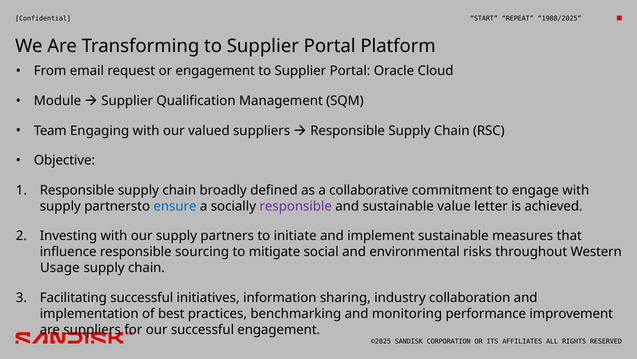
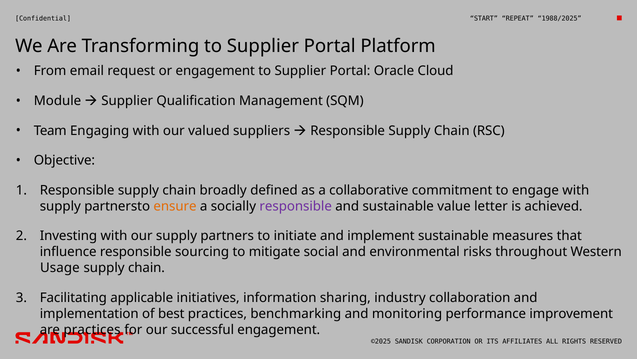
ensure colour: blue -> orange (175, 206)
Facilitating successful: successful -> applicable (142, 297)
are suppliers: suppliers -> practices (92, 329)
